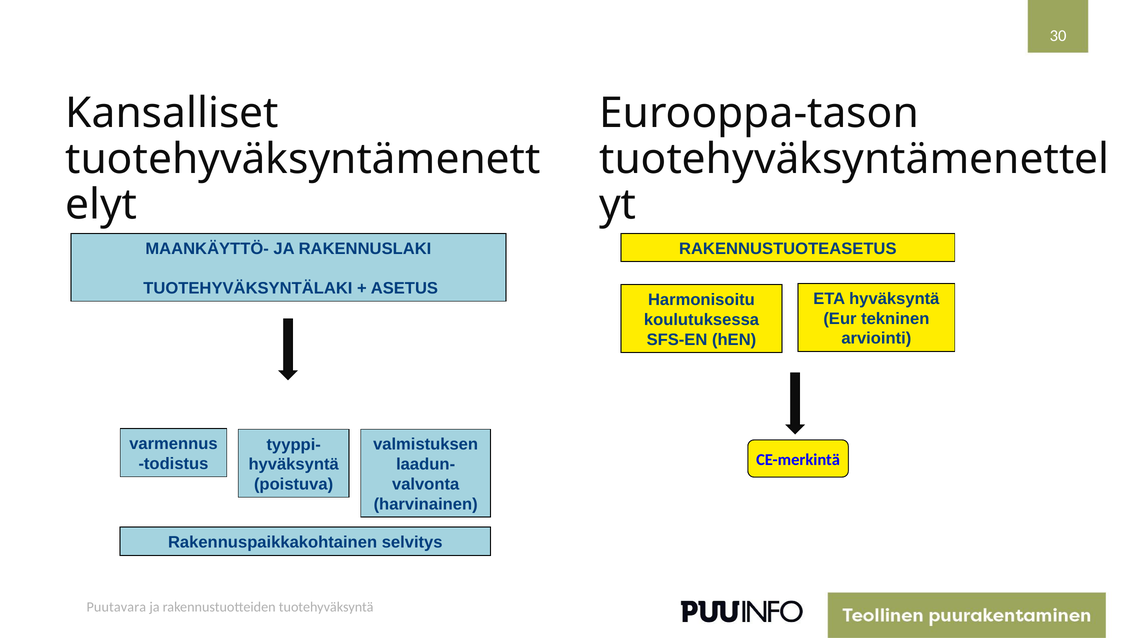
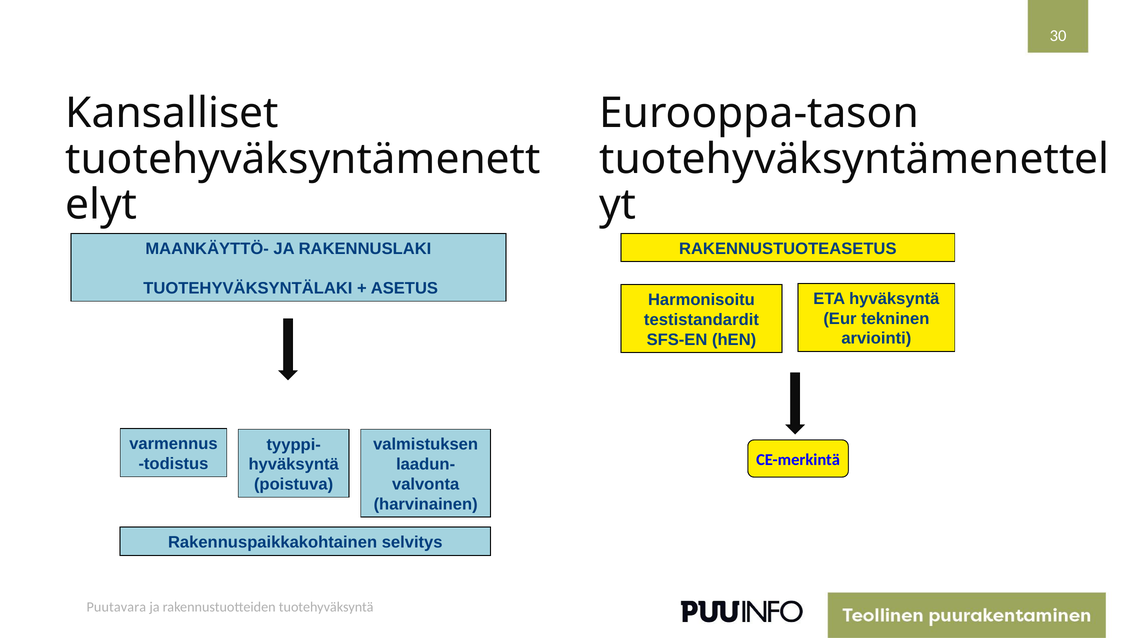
koulutuksessa: koulutuksessa -> testistandardit (701, 320)
